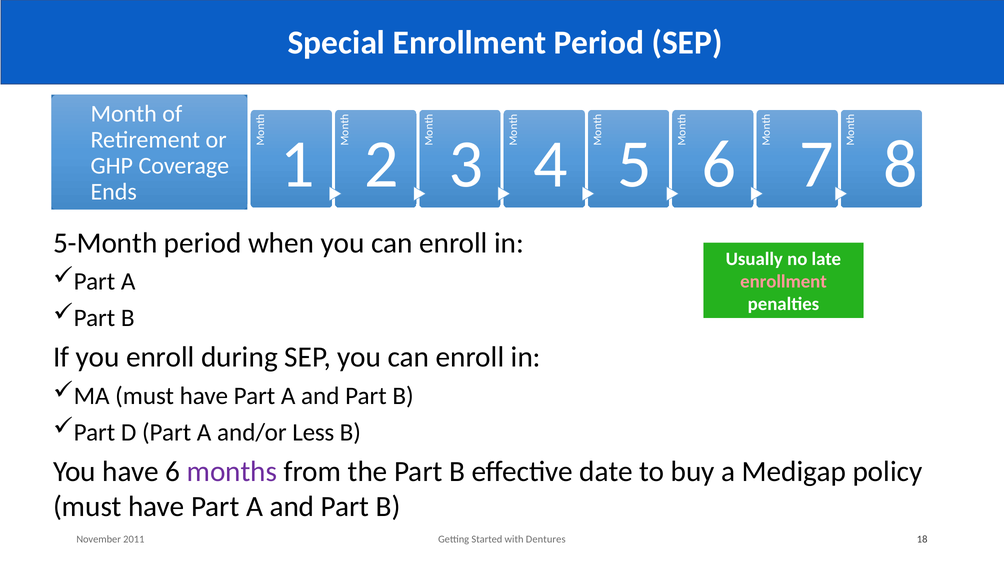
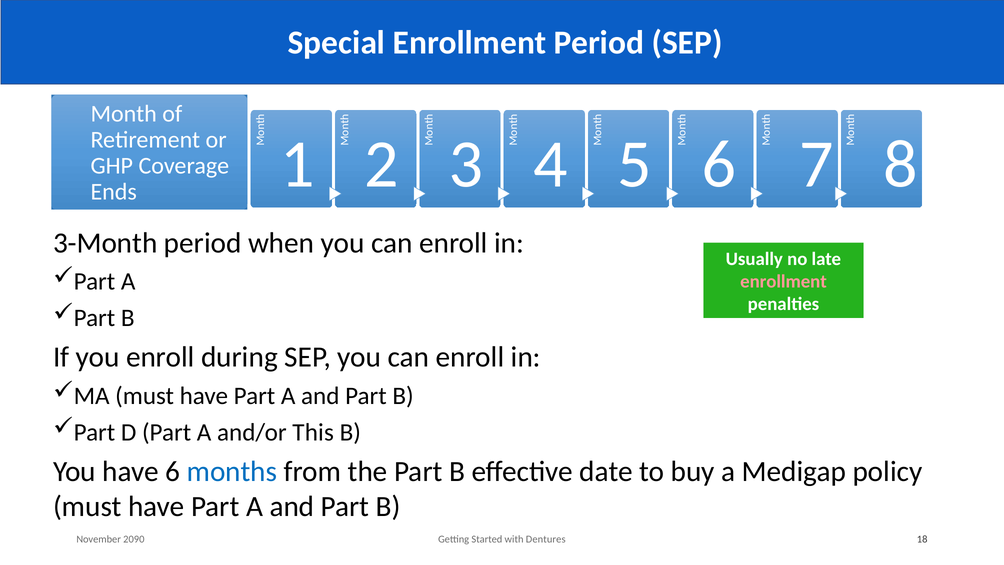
5-Month: 5-Month -> 3-Month (105, 243)
Less: Less -> This (313, 432)
months colour: purple -> blue (232, 471)
2011: 2011 -> 2090 (134, 539)
